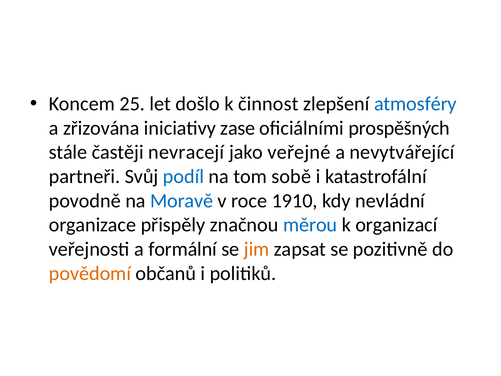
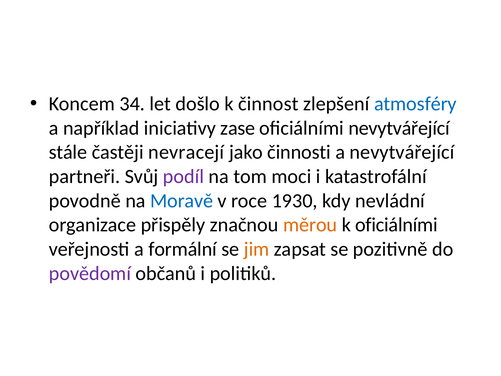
25: 25 -> 34 (132, 104)
zřizována: zřizována -> například (101, 128)
oficiálními prospěšných: prospěšných -> nevytvářející (399, 128)
veřejné: veřejné -> činnosti (299, 152)
podíl colour: blue -> purple (184, 176)
sobě: sobě -> moci (291, 176)
1910: 1910 -> 1930 (295, 201)
měrou colour: blue -> orange (310, 225)
k organizací: organizací -> oficiálními (396, 225)
povědomí colour: orange -> purple (90, 273)
